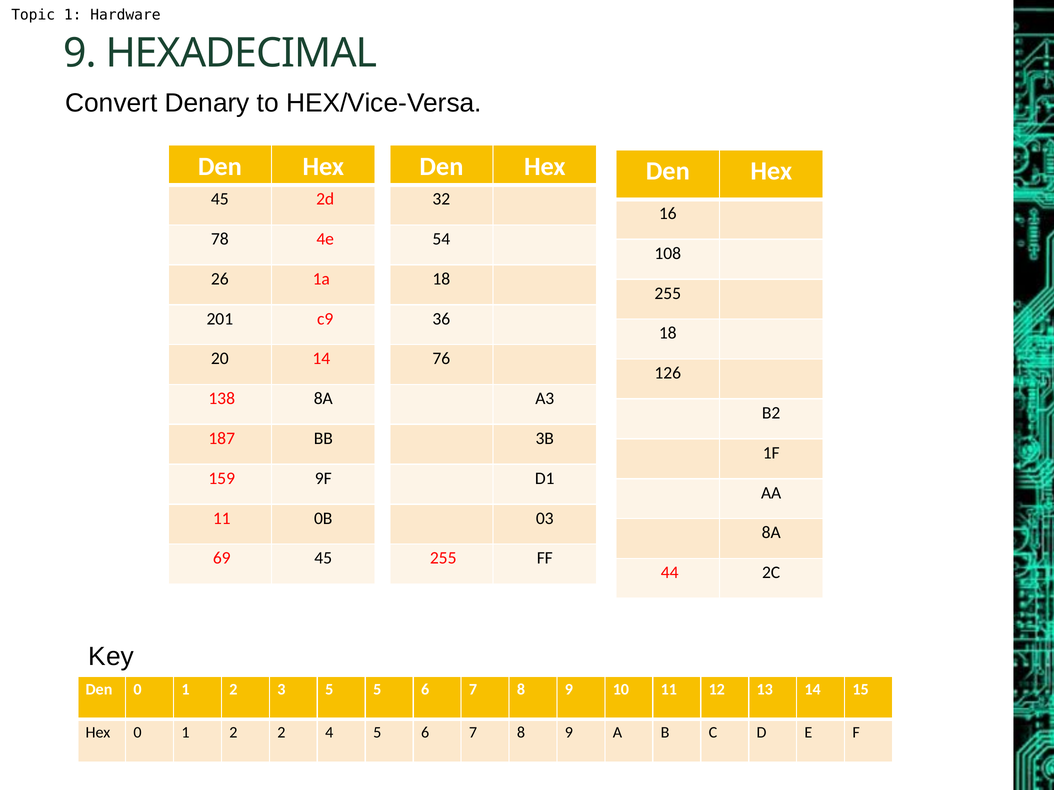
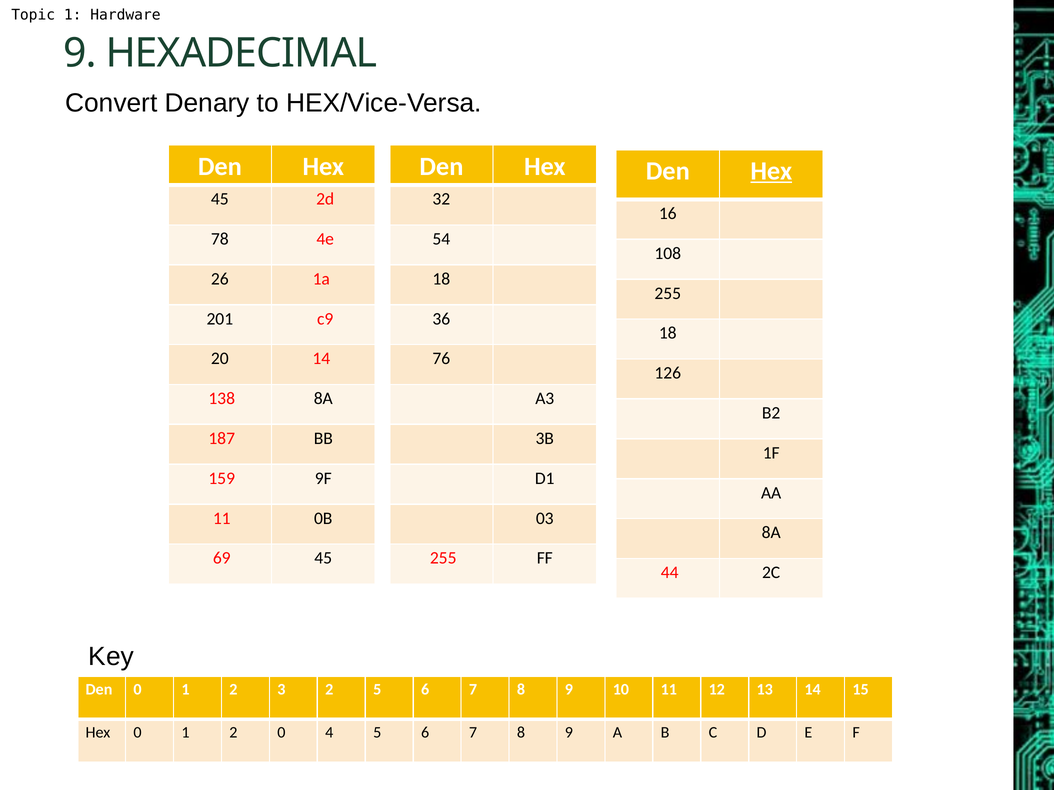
Hex underline: none -> present (771, 171)
3 5: 5 -> 2 (329, 690)
2 2: 2 -> 0 (281, 733)
